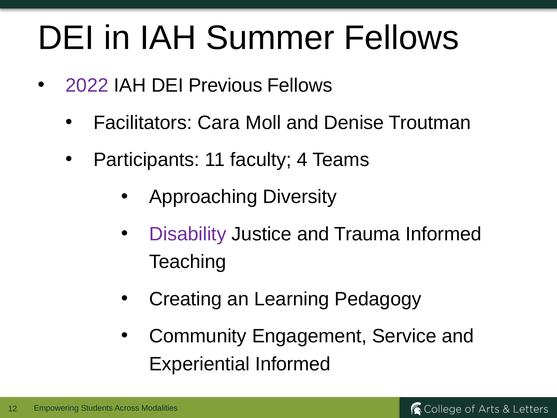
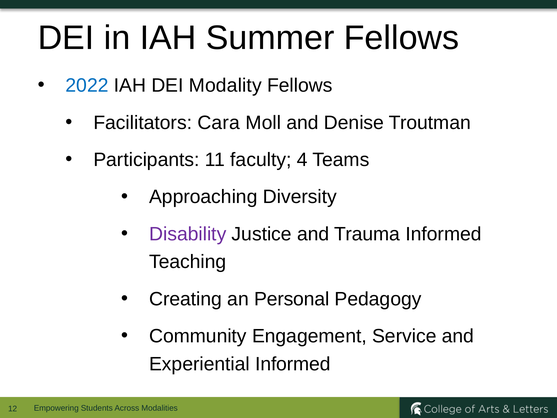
2022 colour: purple -> blue (87, 85)
Previous: Previous -> Modality (225, 85)
Learning: Learning -> Personal (292, 299)
